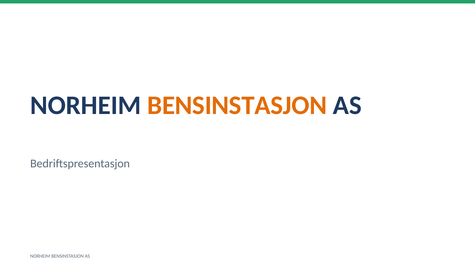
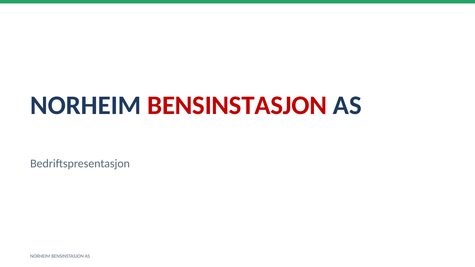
BENSINSTASJON colour: orange -> red (237, 105)
